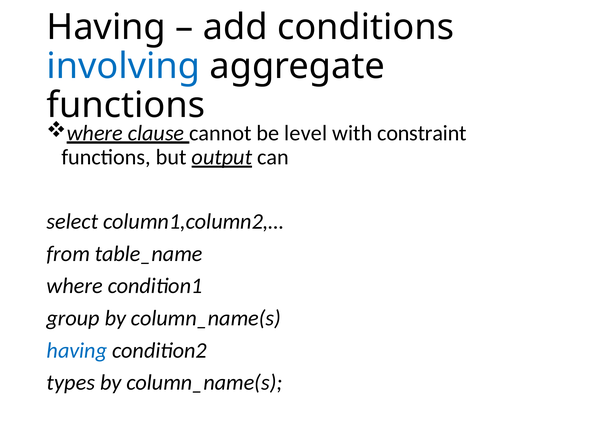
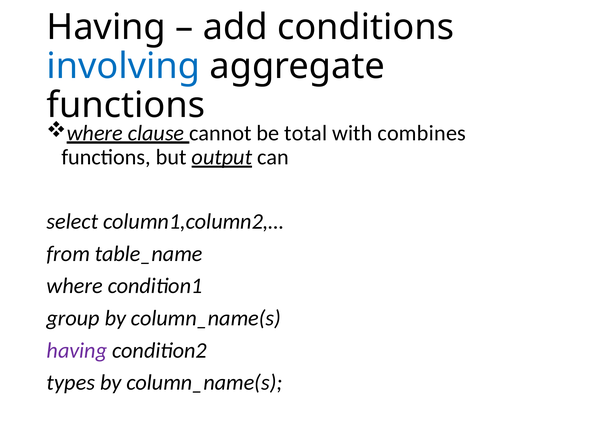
level: level -> total (306, 133)
constraint: constraint -> combines (422, 133)
having colour: blue -> purple (77, 350)
